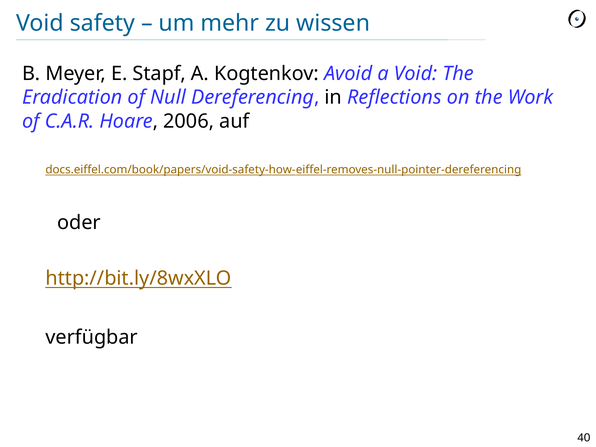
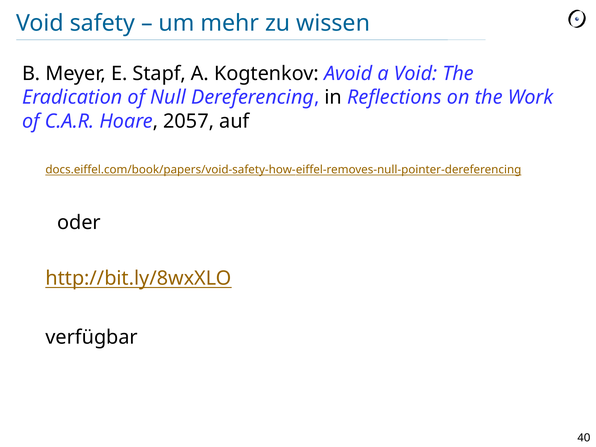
2006: 2006 -> 2057 (189, 121)
